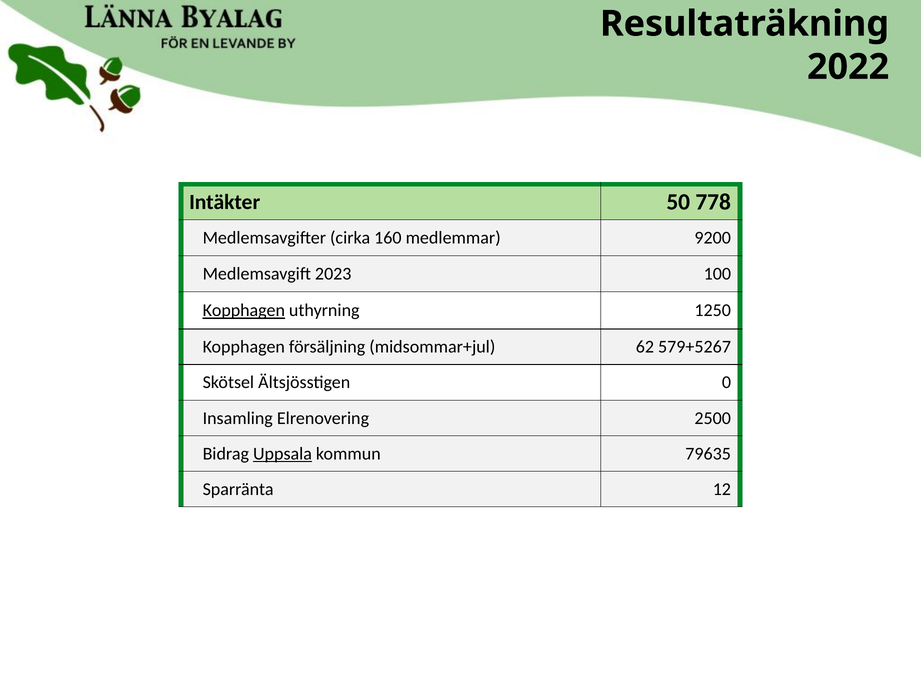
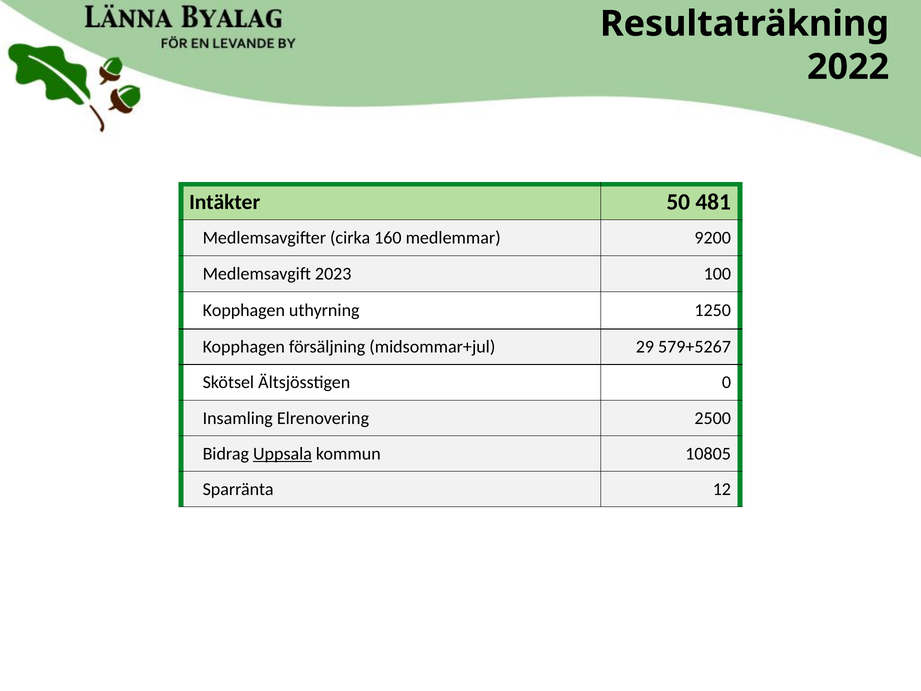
778: 778 -> 481 (713, 202)
Kopphagen underline: present -> none (244, 310)
62: 62 -> 29 (645, 347)
79635: 79635 -> 10805 (708, 453)
